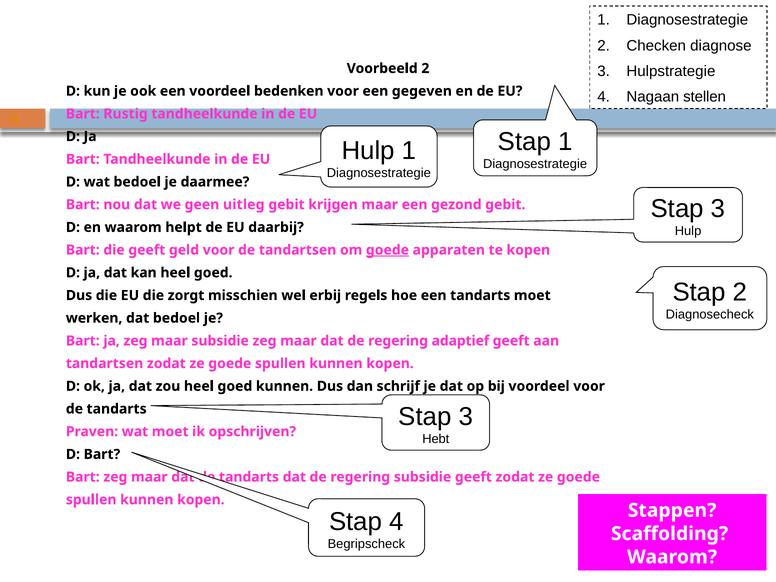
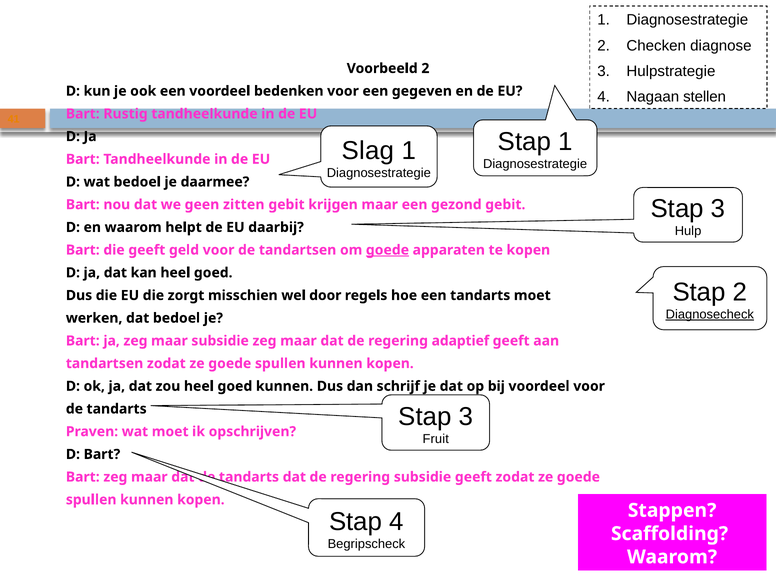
Hulp: Hulp -> Slag (368, 151)
uitleg: uitleg -> zitten (244, 205)
erbij: erbij -> door (325, 295)
Diagnosecheck underline: none -> present (710, 315)
Hebt: Hebt -> Fruit (436, 439)
